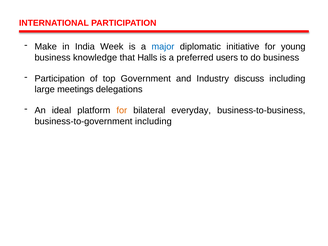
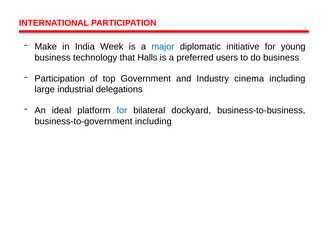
knowledge: knowledge -> technology (95, 58)
discuss: discuss -> cinema (249, 79)
meetings: meetings -> industrial (75, 89)
for colour: orange -> blue (122, 110)
everyday: everyday -> dockyard (191, 110)
